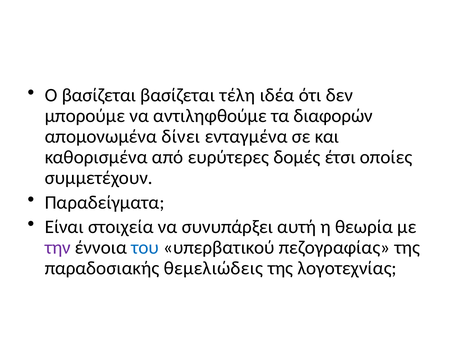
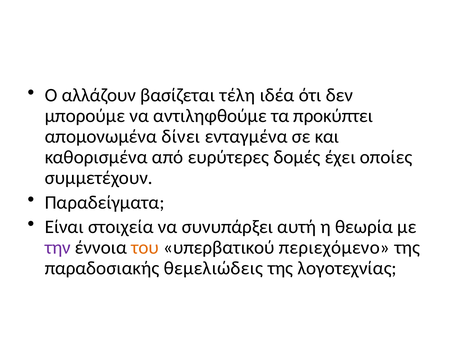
Ο βασίζεται: βασίζεται -> αλλάζουν (99, 95)
διαφορών: διαφορών -> προκύπτει (333, 116)
έτσι: έτσι -> έχει (340, 157)
του colour: blue -> orange (145, 248)
πεζογραφίας: πεζογραφίας -> περιεχόμενο (334, 248)
